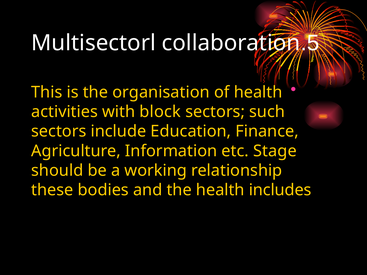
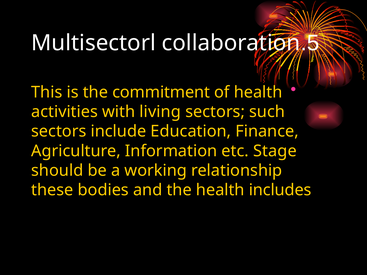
organisation: organisation -> commitment (161, 92)
block: block -> living (160, 112)
